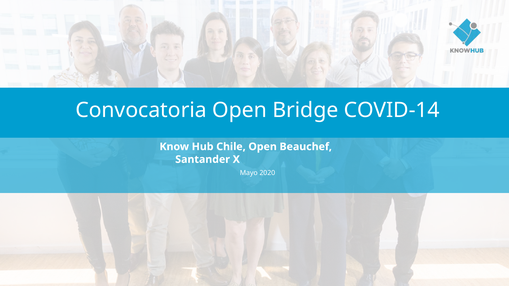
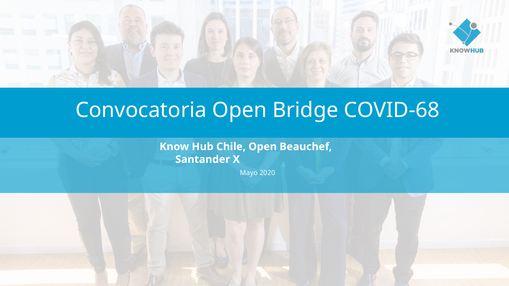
COVID-14: COVID-14 -> COVID-68 (392, 110)
